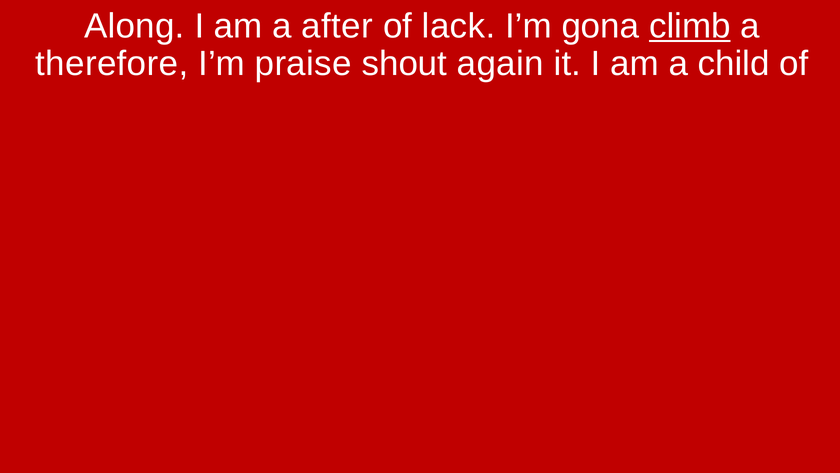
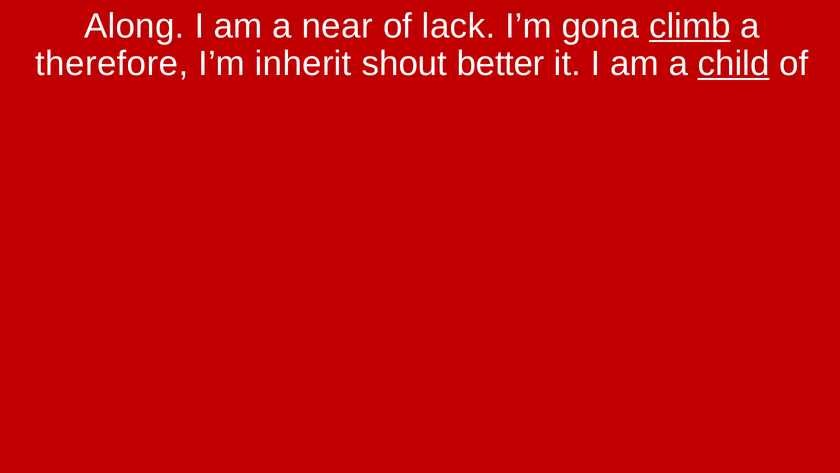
after: after -> near (337, 26)
praise: praise -> inherit (303, 64)
again: again -> better (501, 64)
child underline: none -> present (734, 64)
